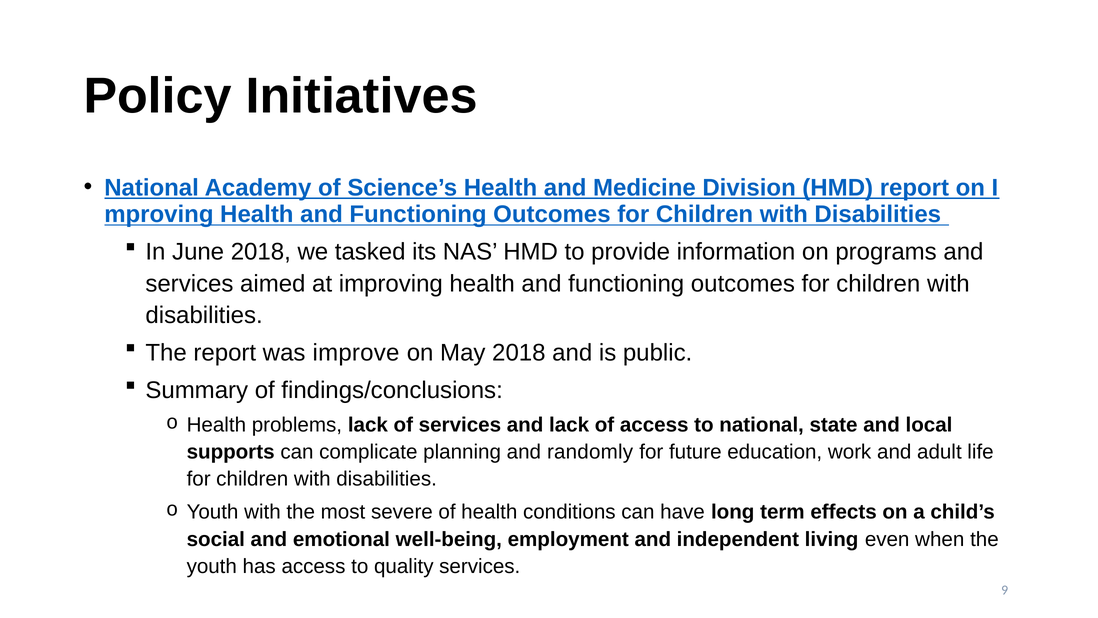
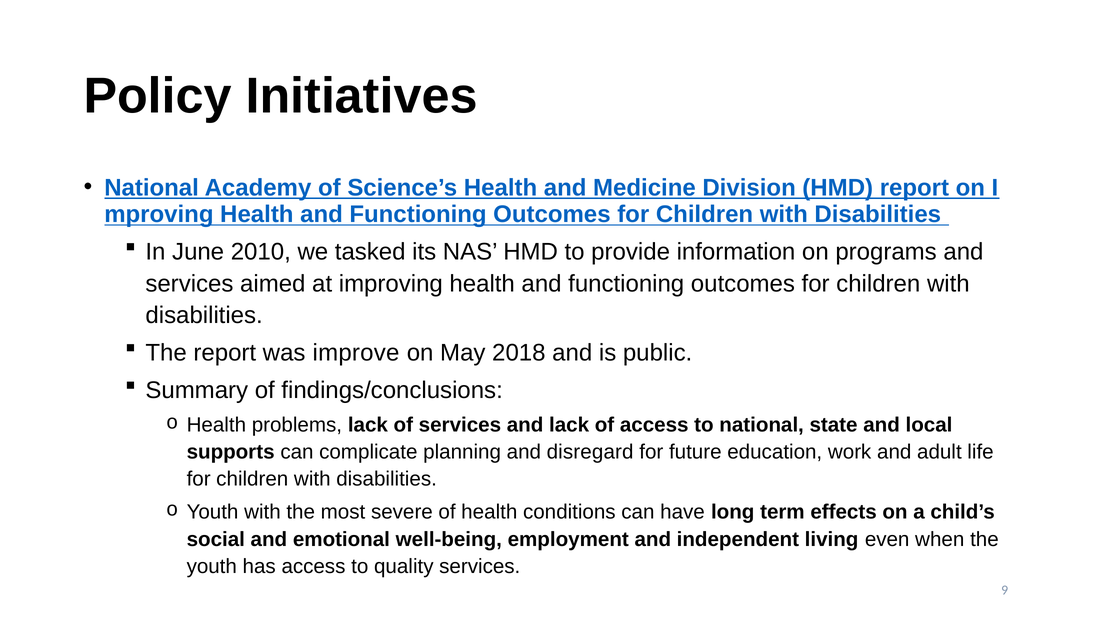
June 2018: 2018 -> 2010 (261, 252)
randomly: randomly -> disregard (590, 452)
